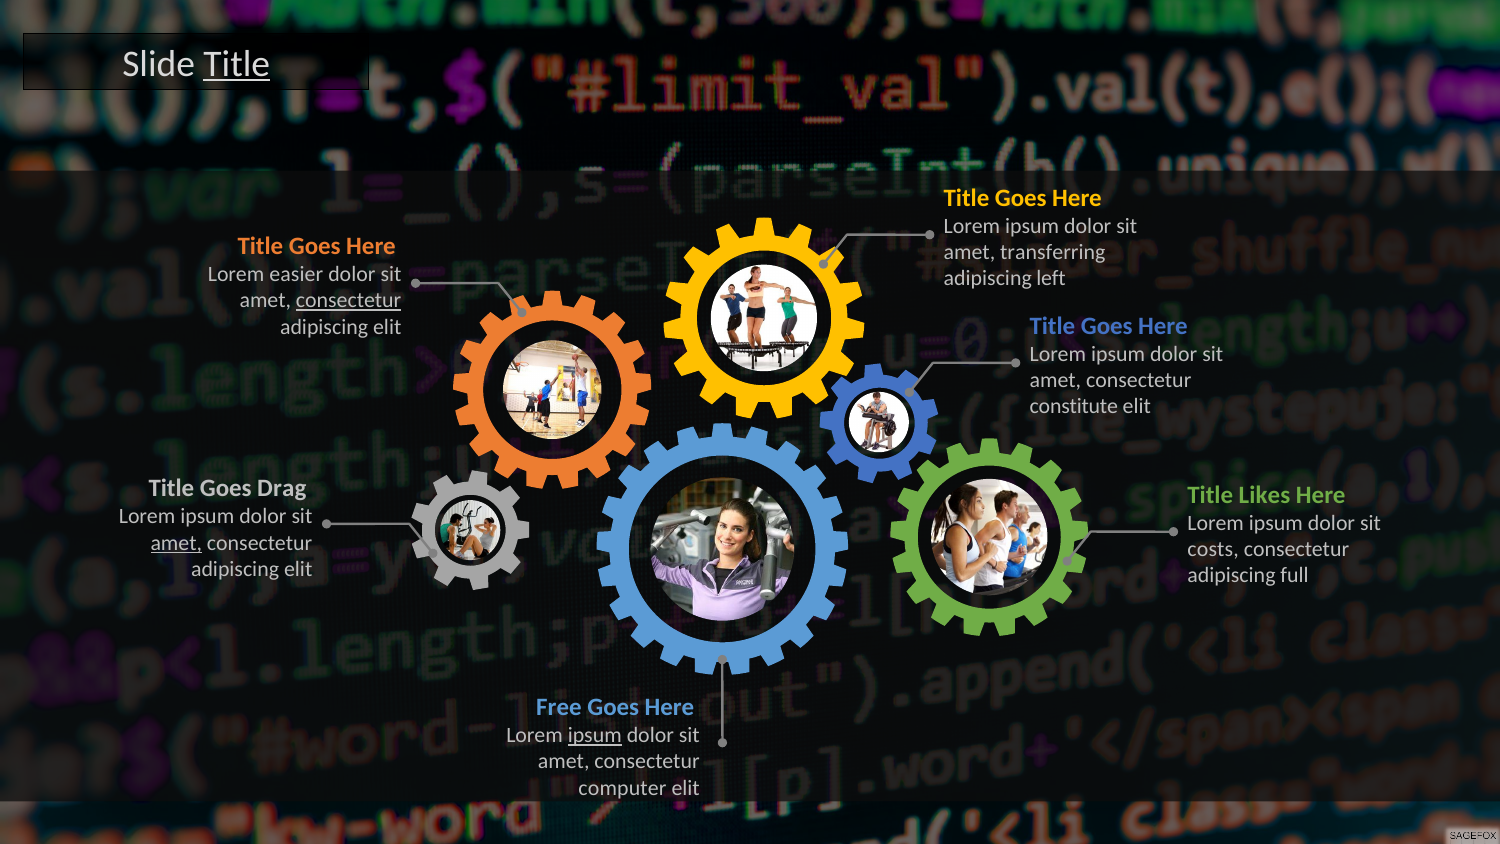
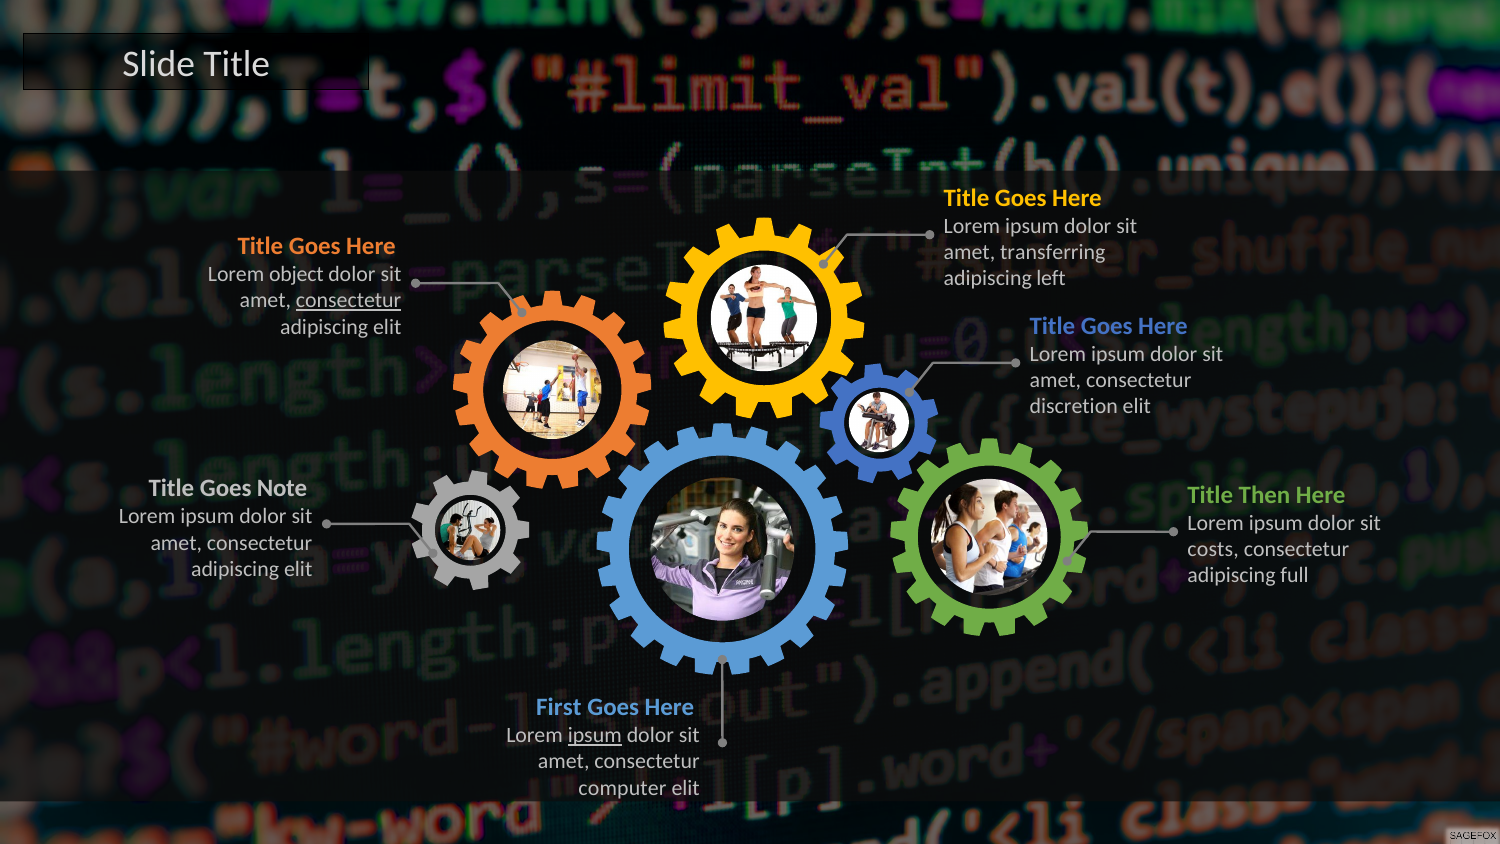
Title underline: present -> none (237, 64)
easier: easier -> object (296, 274)
constitute: constitute -> discretion (1074, 407)
Drag: Drag -> Note (282, 489)
Likes: Likes -> Then (1265, 495)
amet underline: present -> none (176, 543)
Free: Free -> First (559, 707)
